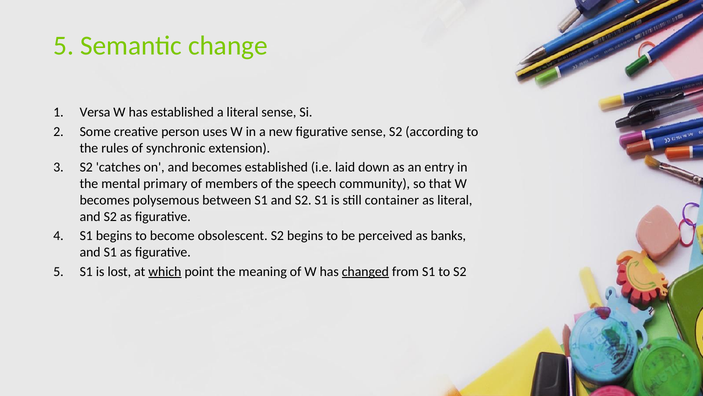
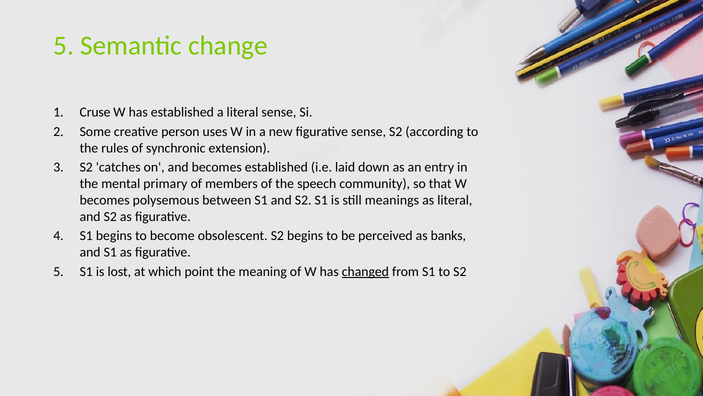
Versa: Versa -> Cruse (95, 112)
container: container -> meanings (392, 200)
which underline: present -> none (165, 271)
